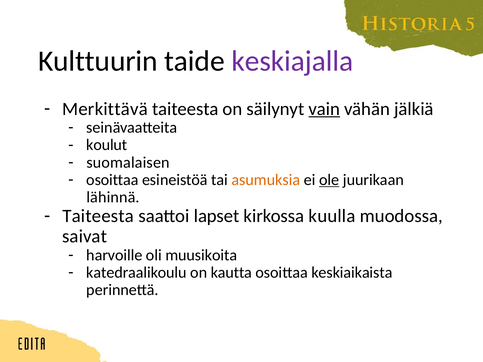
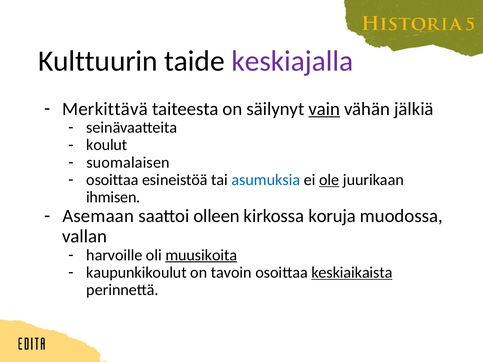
asumuksia colour: orange -> blue (266, 180)
lähinnä: lähinnä -> ihmisen (113, 197)
Taiteesta: Taiteesta -> Asemaan (98, 216)
lapset: lapset -> olleen (217, 216)
kuulla: kuulla -> koruja (332, 216)
saivat: saivat -> vallan (85, 236)
muusikoita underline: none -> present (201, 255)
katedraalikoulu: katedraalikoulu -> kaupunkikoulut (137, 273)
kautta: kautta -> tavoin (231, 273)
keskiaikaista underline: none -> present (352, 273)
